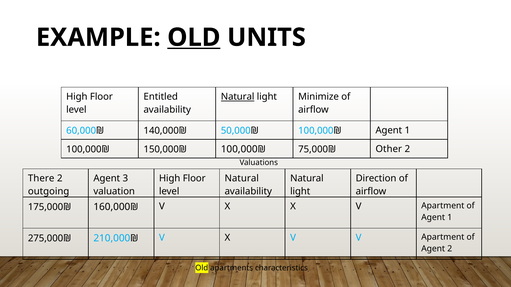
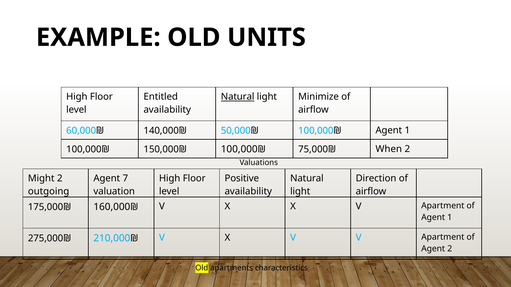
OLD underline: present -> none (194, 37)
Other: Other -> When (389, 149)
There: There -> Might (41, 179)
3: 3 -> 7 (125, 179)
Natural: Natural -> Positive (242, 179)
